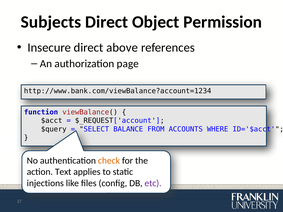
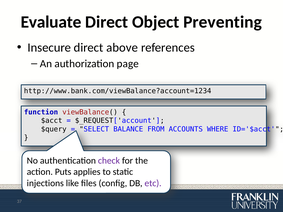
Subjects: Subjects -> Evaluate (51, 22)
Permission: Permission -> Preventing (223, 22)
check colour: orange -> purple (109, 161)
Text: Text -> Puts (63, 172)
